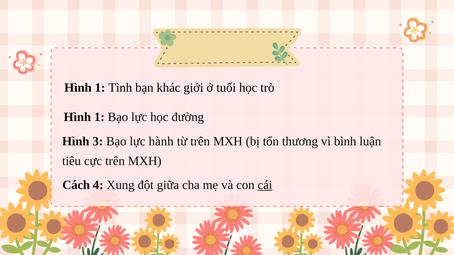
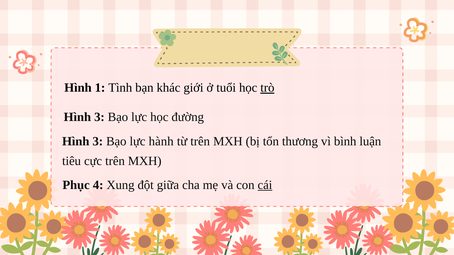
trò underline: none -> present (267, 88)
1: 1 -> 3 (99, 117)
Cách: Cách -> Phục (76, 185)
